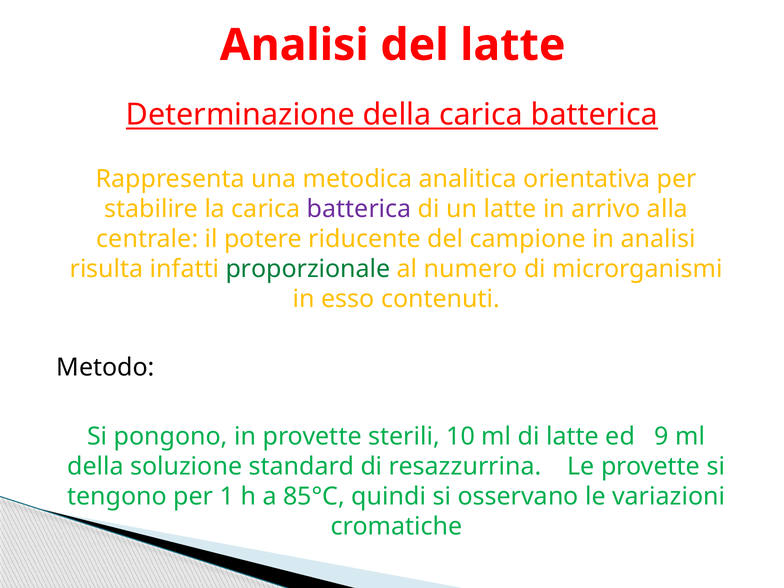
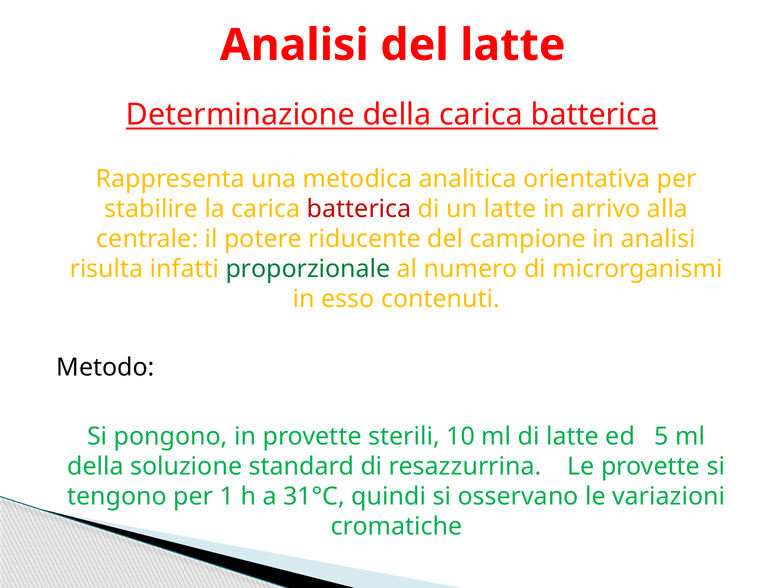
batterica colour: purple -> red (359, 209)
9: 9 -> 5 (662, 436)
85°C: 85°C -> 31°C (314, 497)
